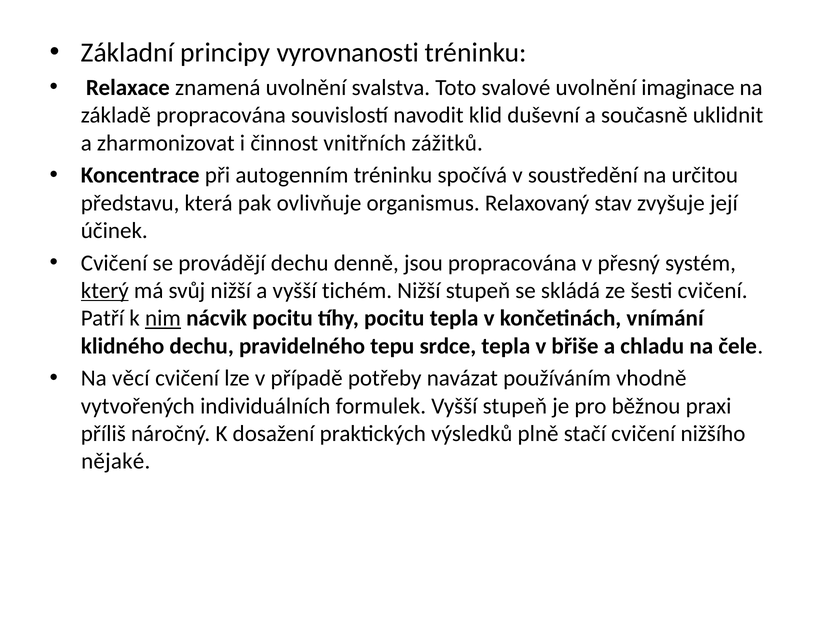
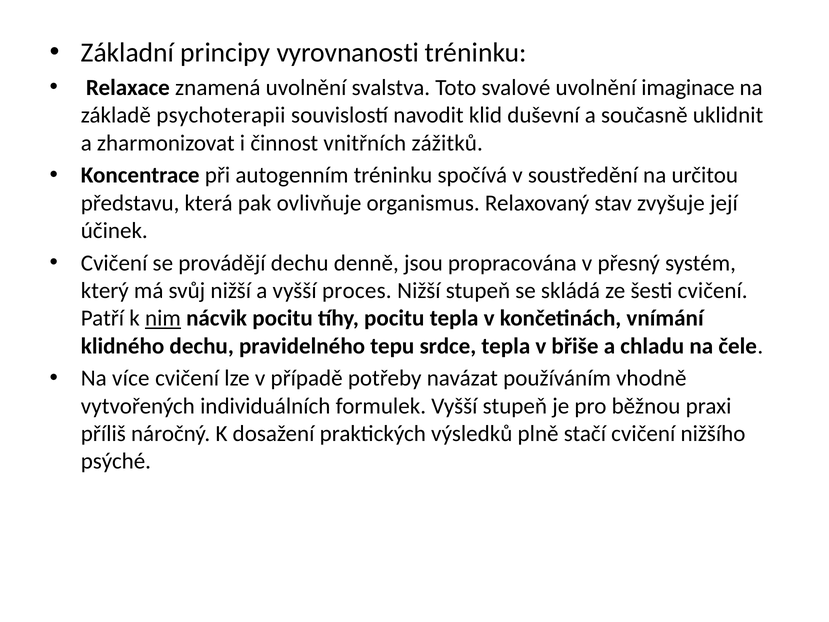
základě propracována: propracována -> psychoterapii (221, 115)
který underline: present -> none (105, 290)
tichém: tichém -> proces (357, 290)
věcí: věcí -> více (131, 378)
nějaké: nějaké -> psýché (116, 461)
